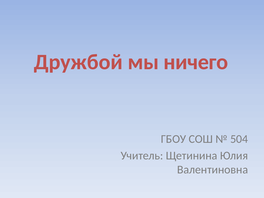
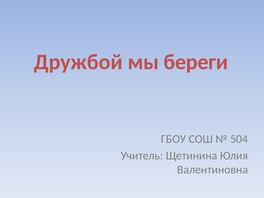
ничего: ничего -> береги (196, 62)
